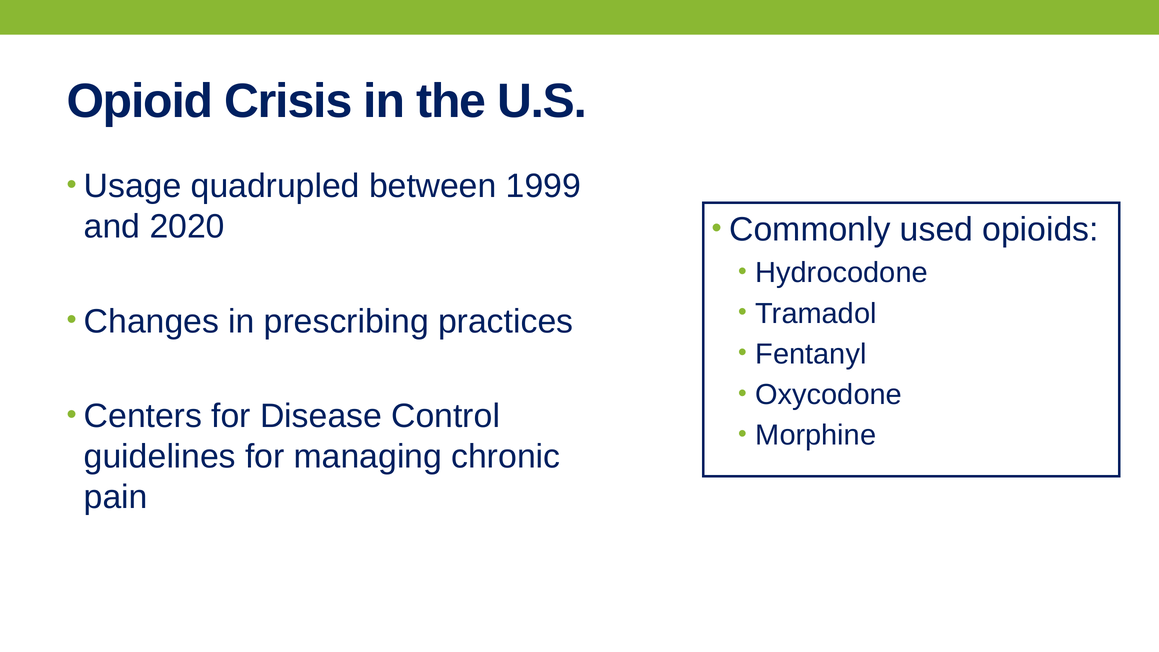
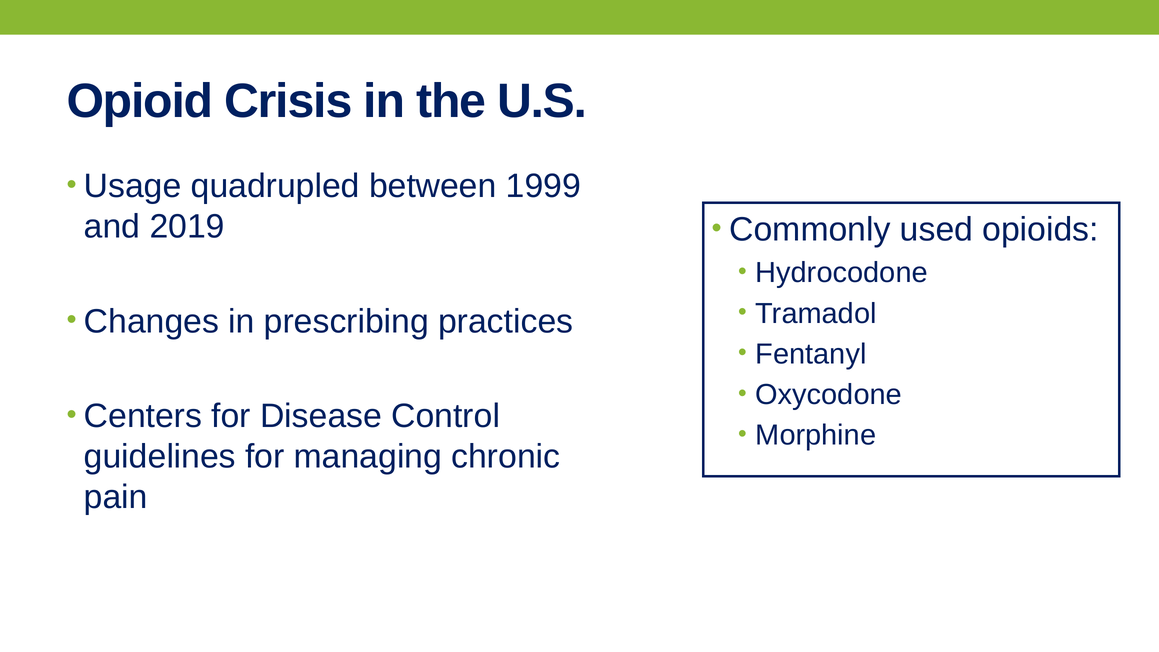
2020: 2020 -> 2019 (187, 227)
